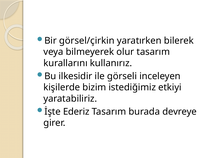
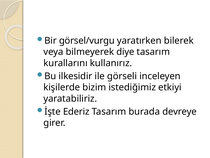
görsel/çirkin: görsel/çirkin -> görsel/vurgu (87, 41)
olur: olur -> diye (125, 52)
